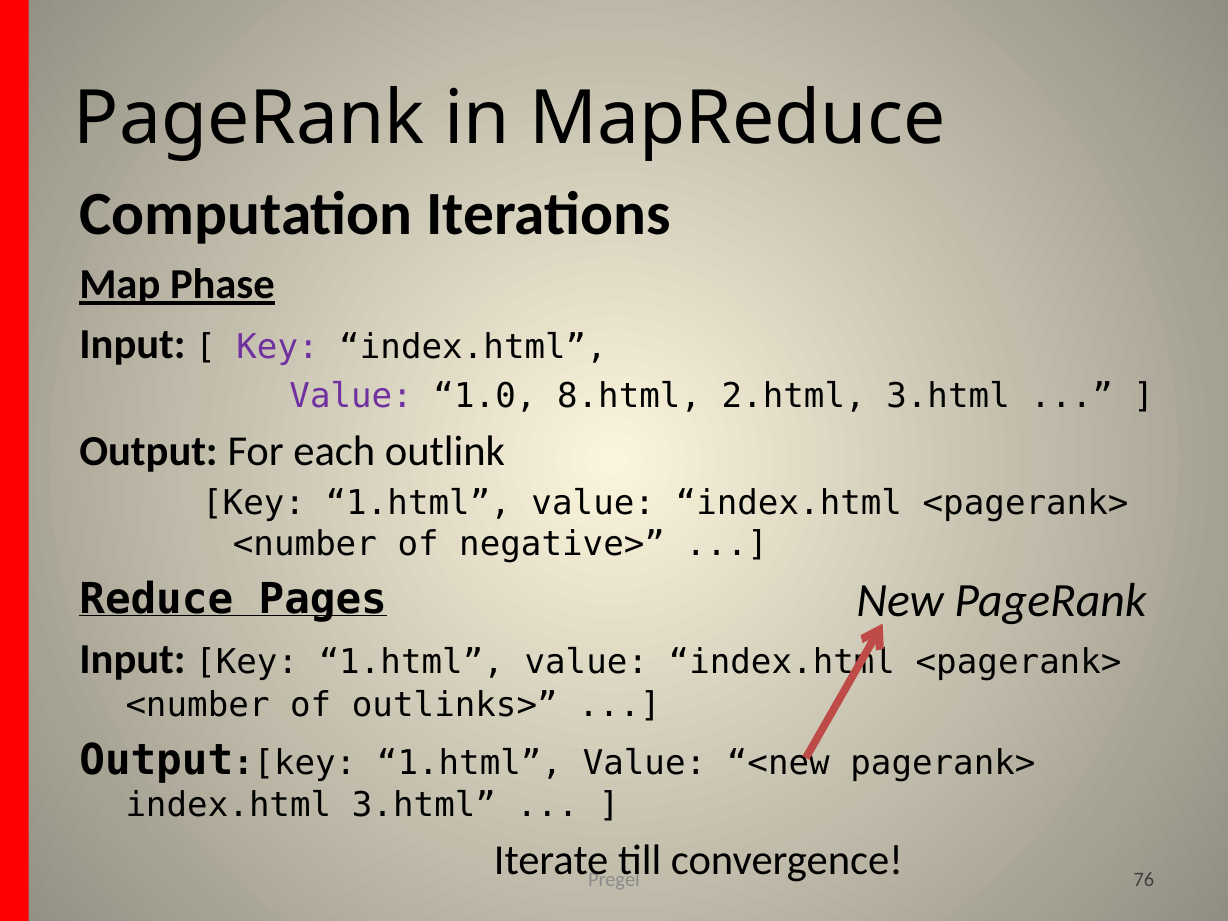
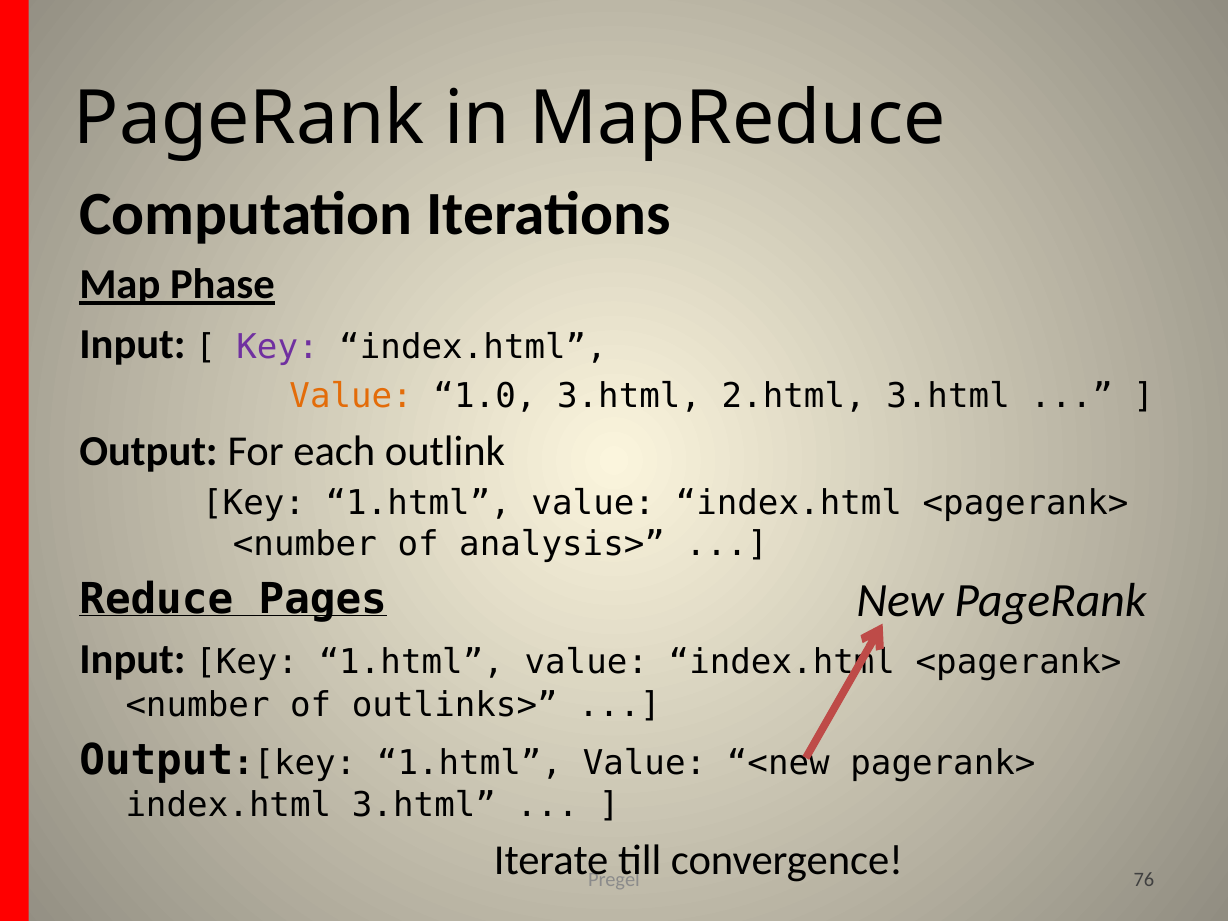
Value colour: purple -> orange (351, 396)
1.0 8.html: 8.html -> 3.html (629, 396)
negative>: negative> -> analysis> (562, 545)
